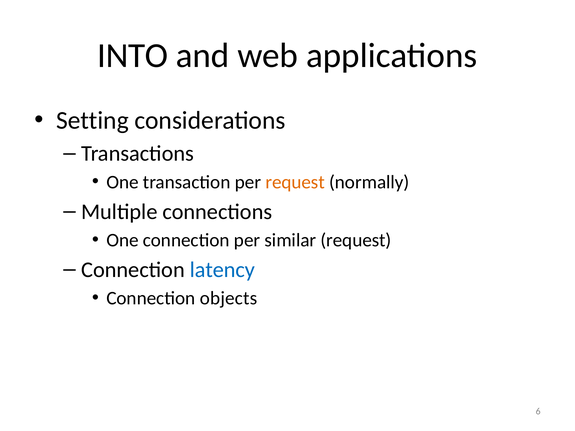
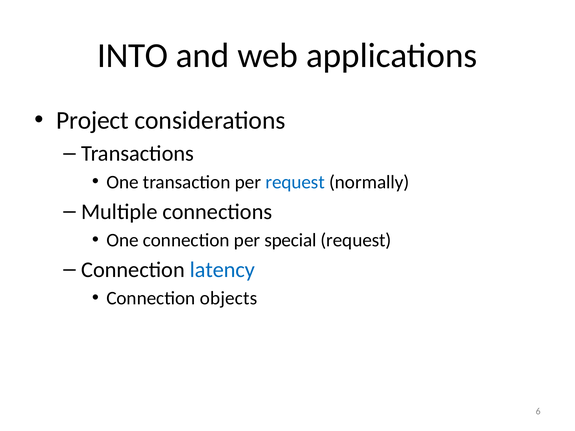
Setting: Setting -> Project (92, 121)
request colour: orange -> blue (295, 182)
similar: similar -> special (290, 240)
